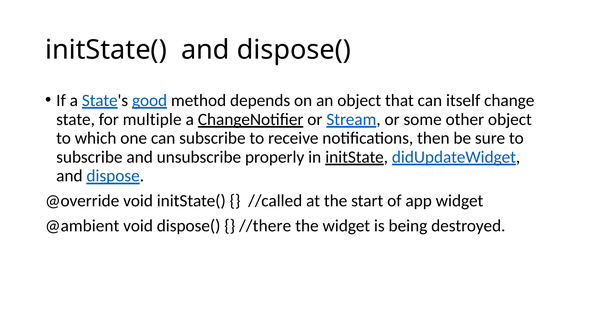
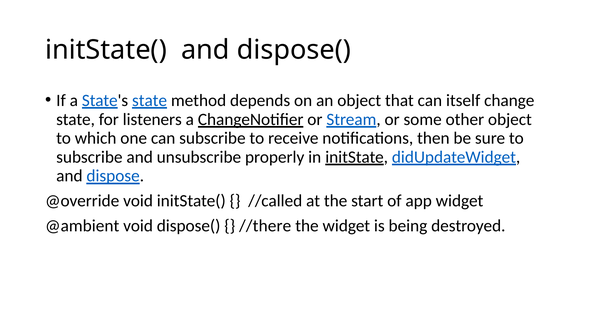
State's good: good -> state (150, 100)
multiple: multiple -> listeners (152, 119)
